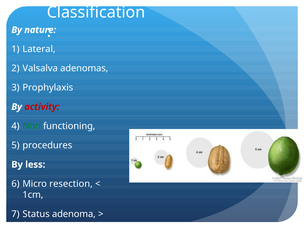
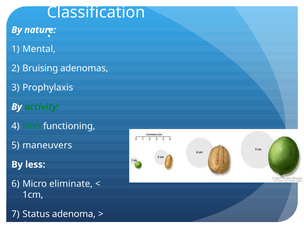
Lateral: Lateral -> Mental (39, 49)
Valsalva: Valsalva -> Bruising (40, 68)
activity colour: red -> green (42, 107)
procedures: procedures -> maneuvers (47, 145)
resection: resection -> eliminate (71, 184)
